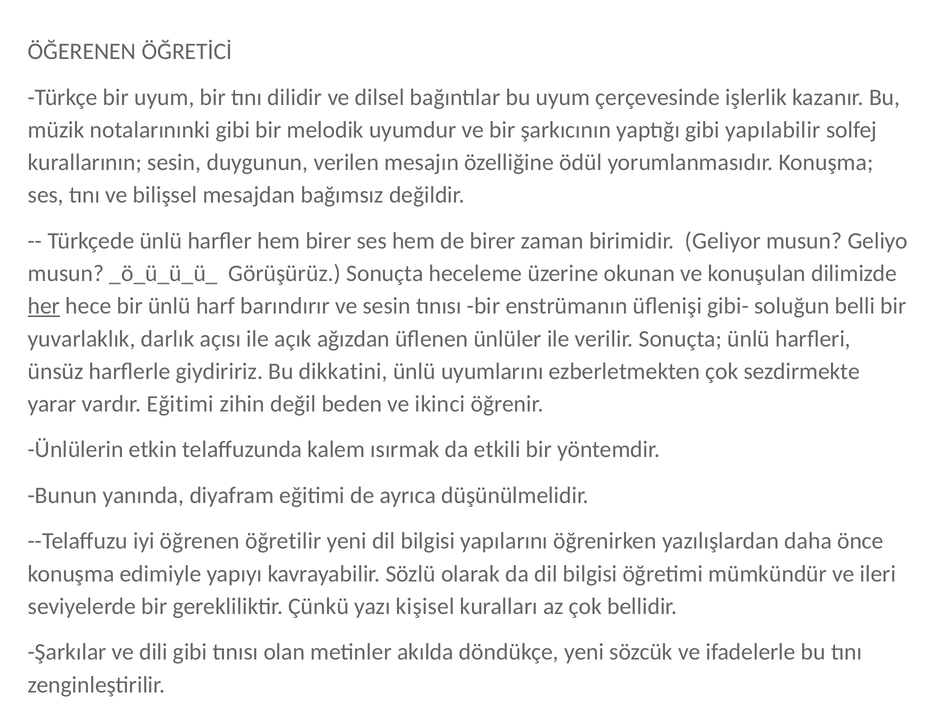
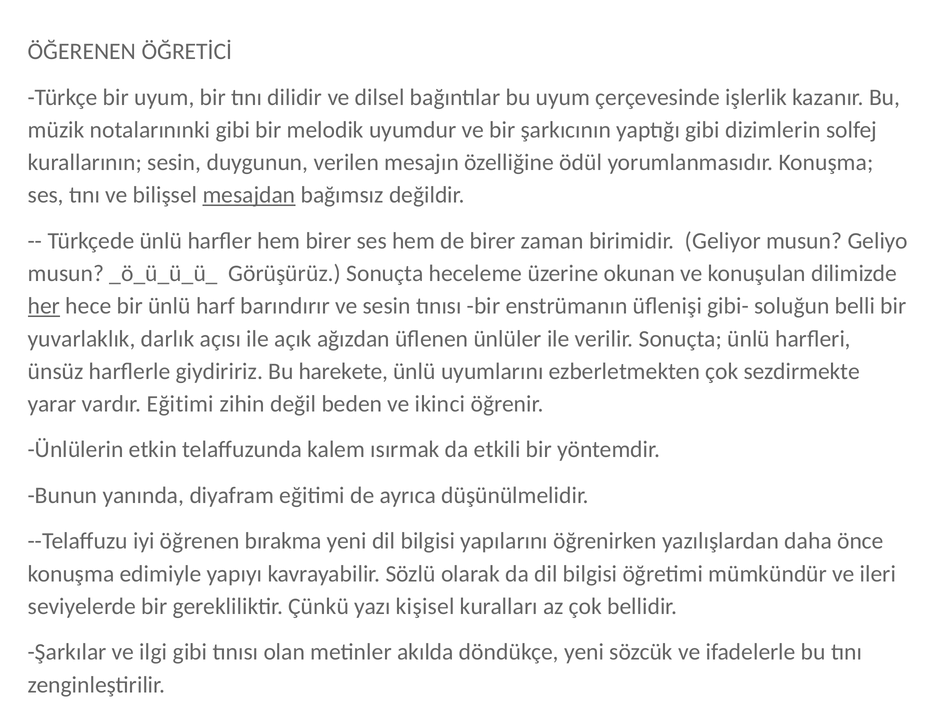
yapılabilir: yapılabilir -> dizimlerin (773, 130)
mesajdan underline: none -> present (249, 195)
dikkatini: dikkatini -> harekete (343, 371)
öğretilir: öğretilir -> bırakma (283, 541)
dili: dili -> ilgi (153, 652)
